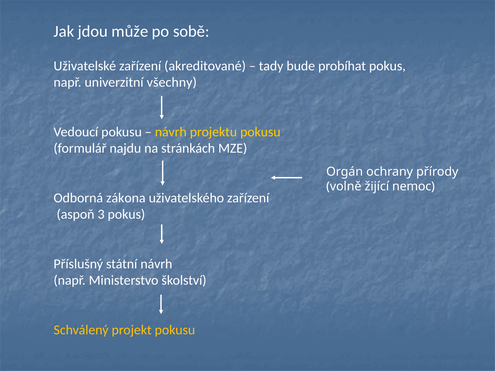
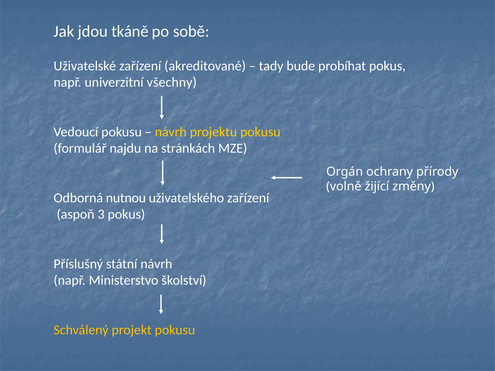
může: může -> tkáně (130, 31)
nemoc: nemoc -> změny (413, 187)
zákona: zákona -> nutnou (126, 198)
